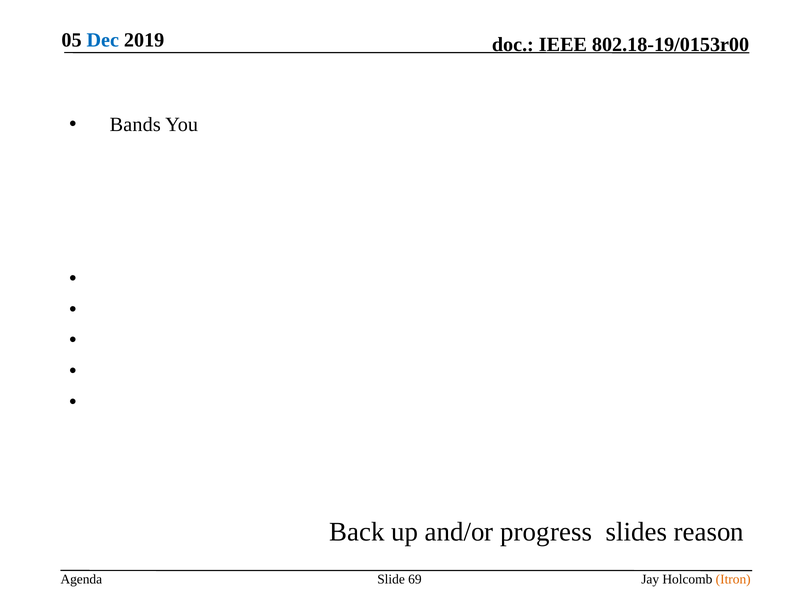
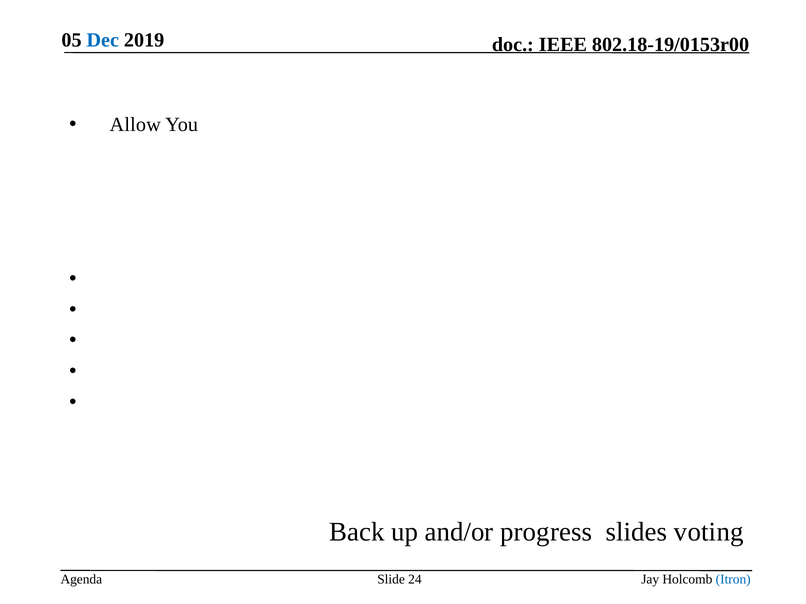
Bands: Bands -> Allow (135, 125)
reason: reason -> voting (709, 532)
69: 69 -> 24 (415, 580)
Itron colour: orange -> blue (733, 580)
